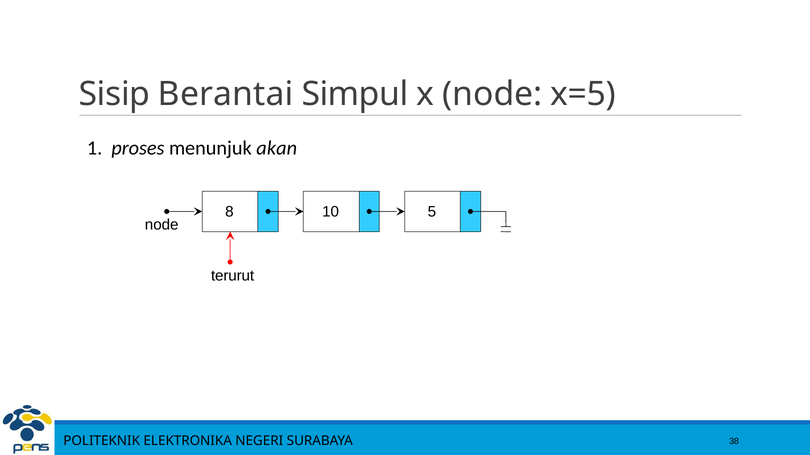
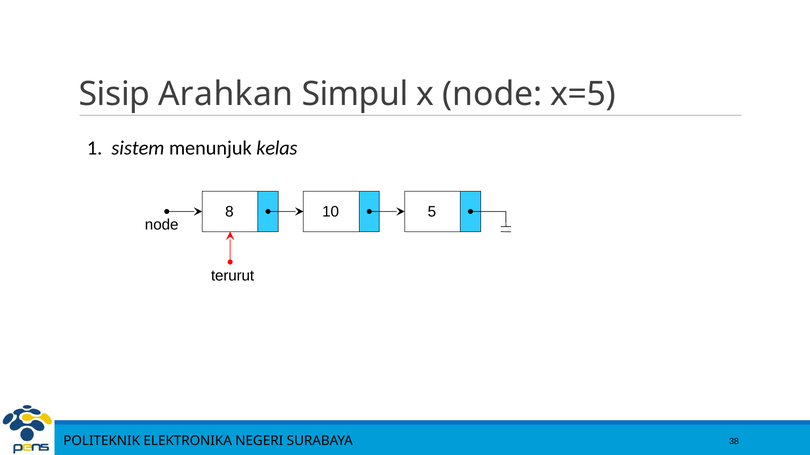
Berantai: Berantai -> Arahkan (226, 94)
proses: proses -> sistem (138, 148)
akan: akan -> kelas (277, 148)
